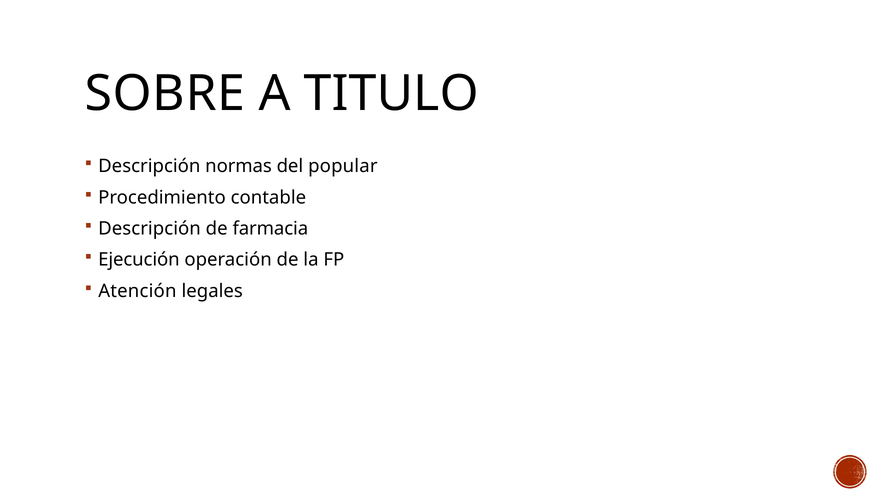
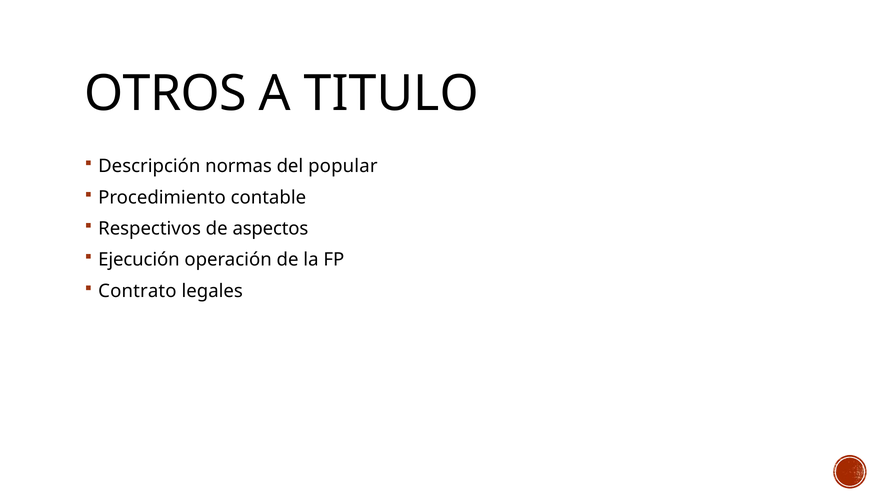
SOBRE: SOBRE -> OTROS (165, 94)
Descripción: Descripción -> Respectivos (150, 229)
farmacia: farmacia -> aspectos (270, 229)
Atención: Atención -> Contrato (137, 291)
